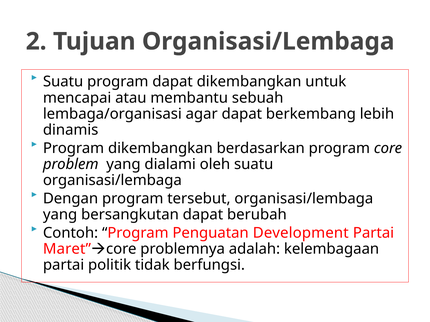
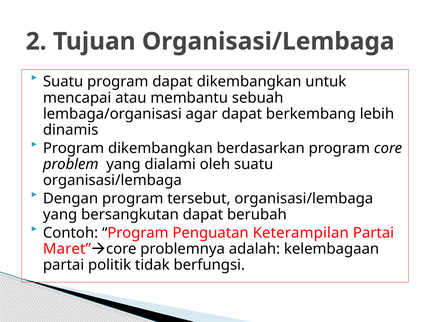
Development: Development -> Keterampilan (301, 233)
